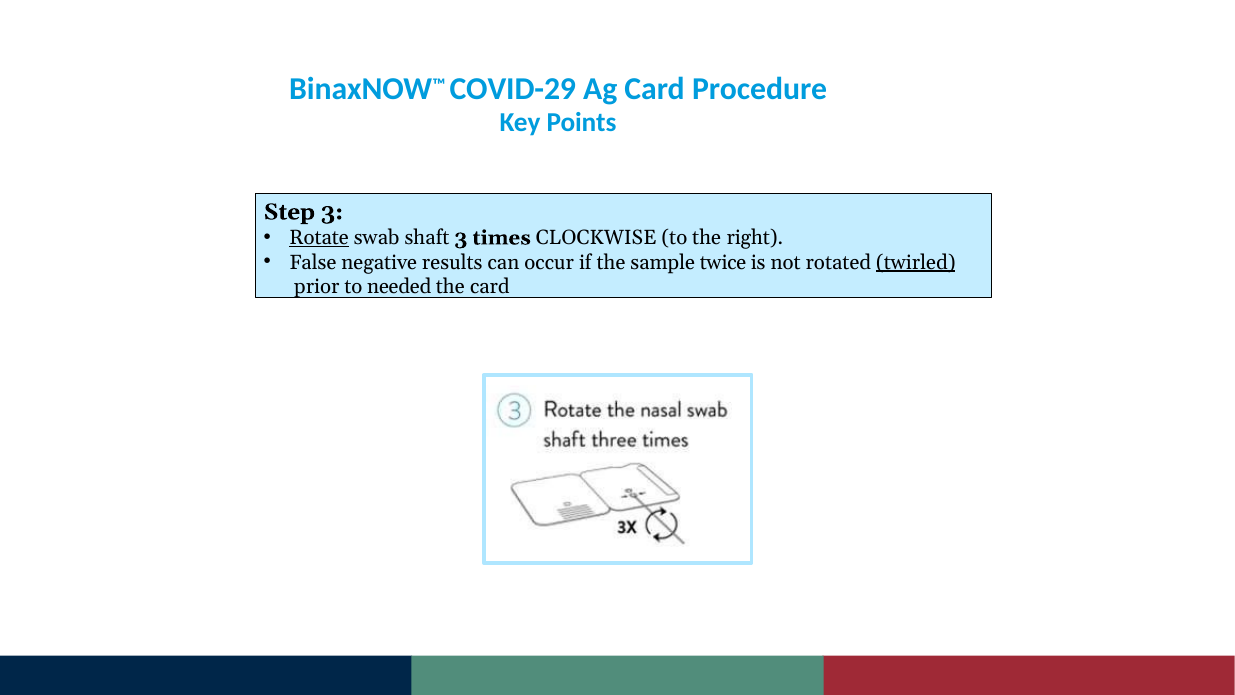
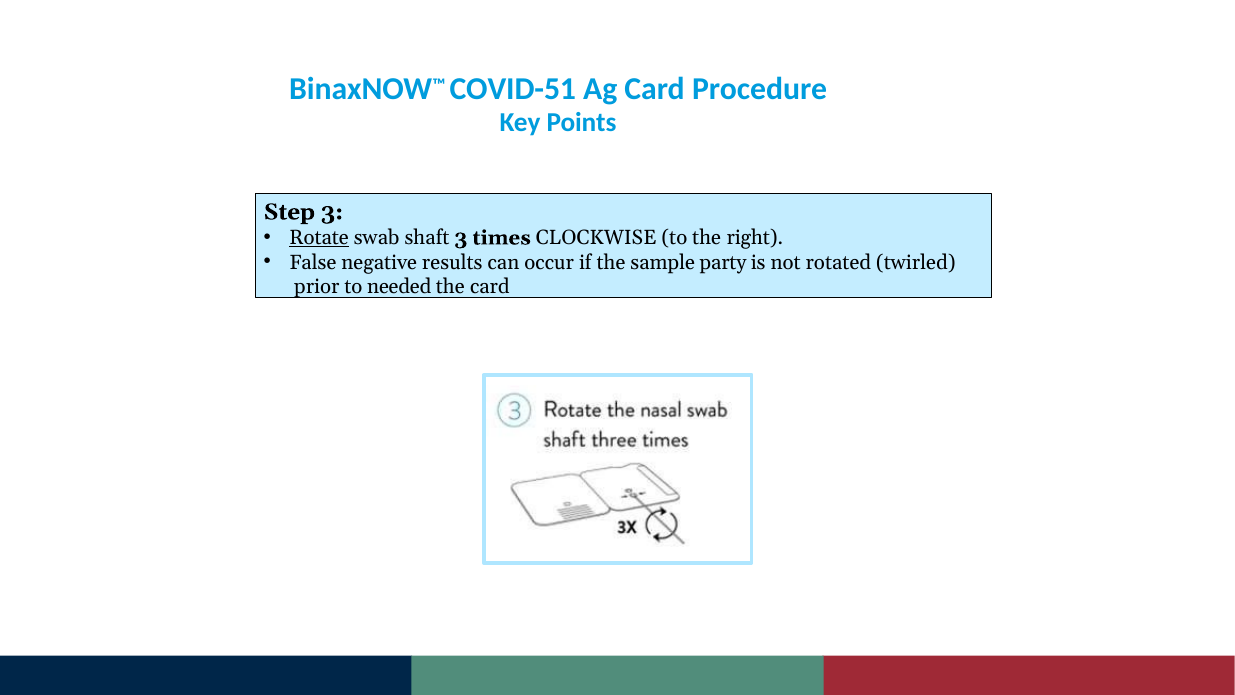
COVID-29: COVID-29 -> COVID-51 (513, 89)
twice: twice -> party (723, 262)
twirled underline: present -> none (916, 262)
